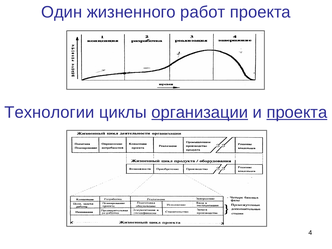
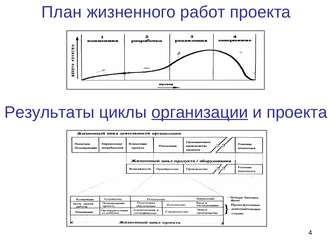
Один: Один -> План (62, 12)
Технологии: Технологии -> Результаты (49, 112)
проекта underline: present -> none (297, 112)
